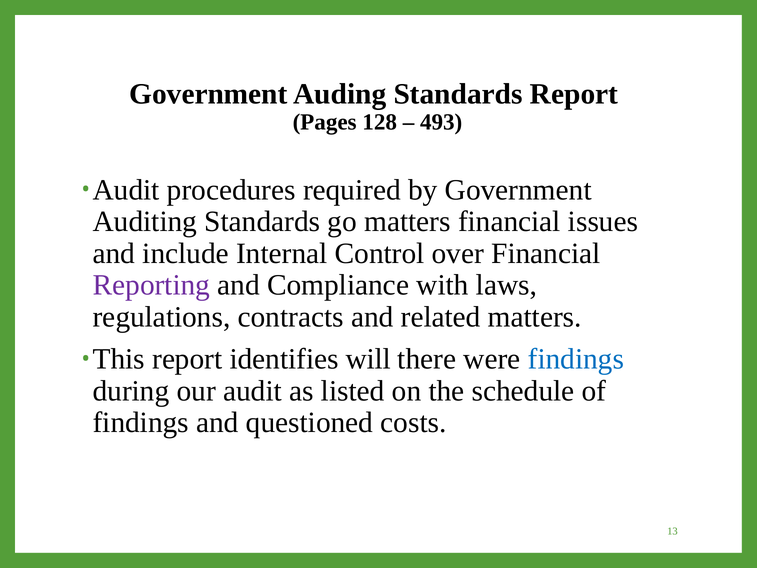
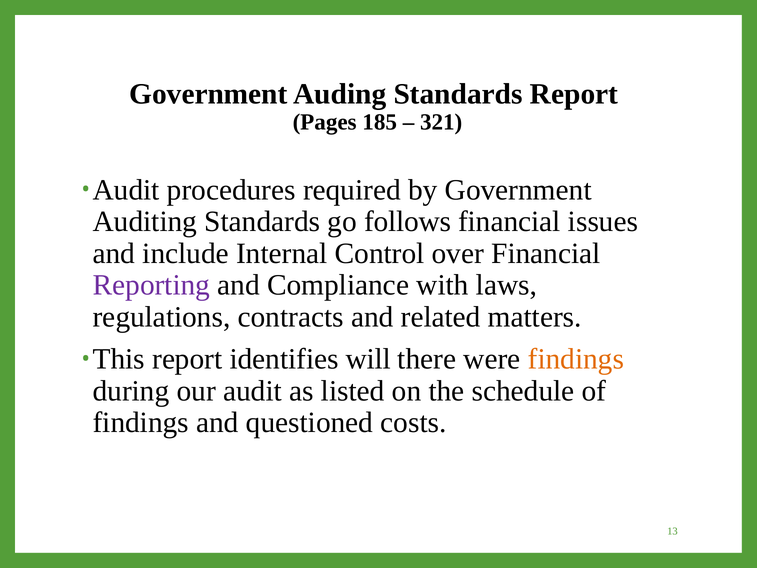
128: 128 -> 185 (380, 122)
493: 493 -> 321 (441, 122)
go matters: matters -> follows (408, 222)
findings colour: blue -> orange (576, 359)
